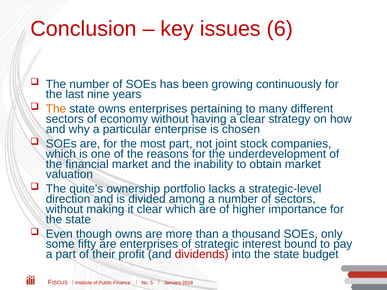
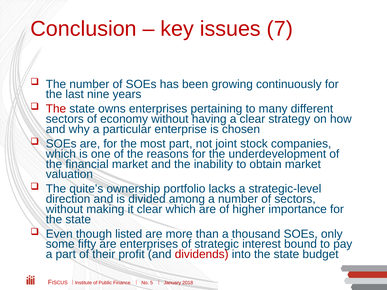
6: 6 -> 7 (280, 29)
The colour: orange -> red (56, 109)
though owns: owns -> listed (129, 234)
